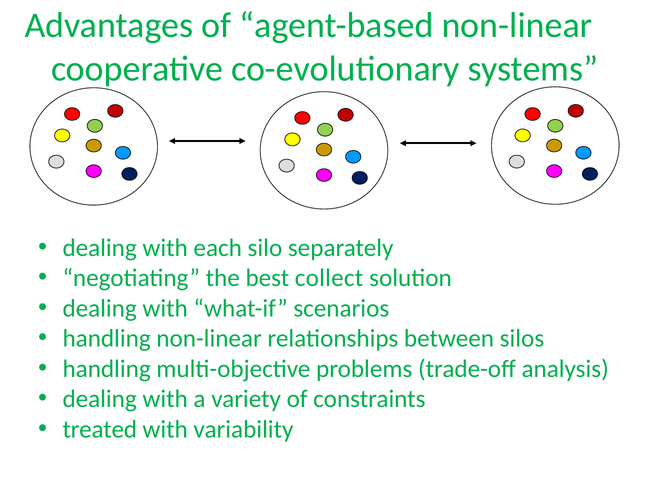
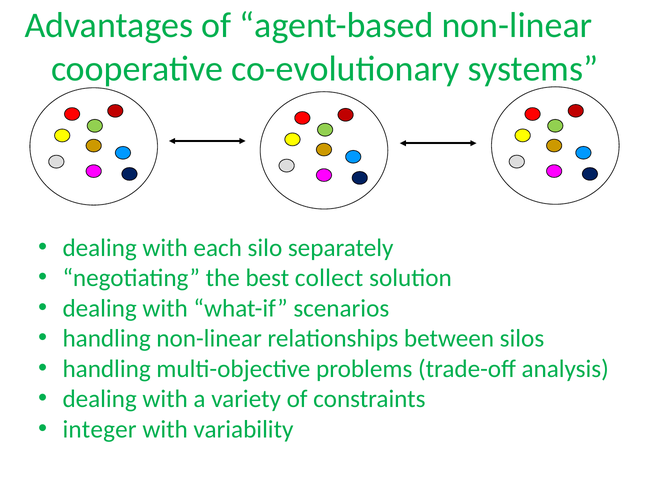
treated: treated -> integer (100, 429)
